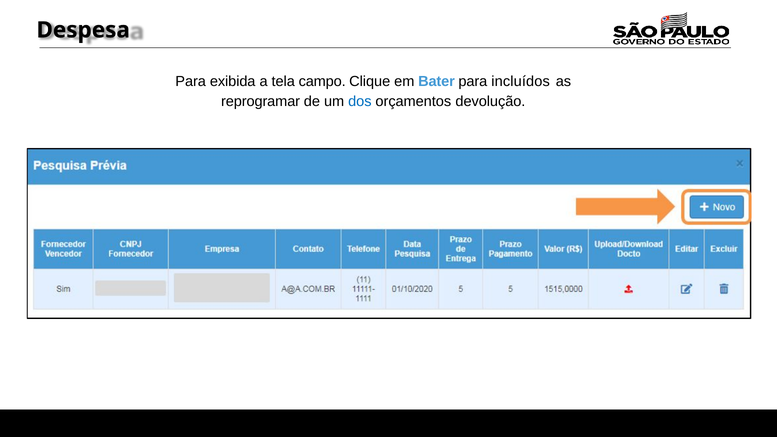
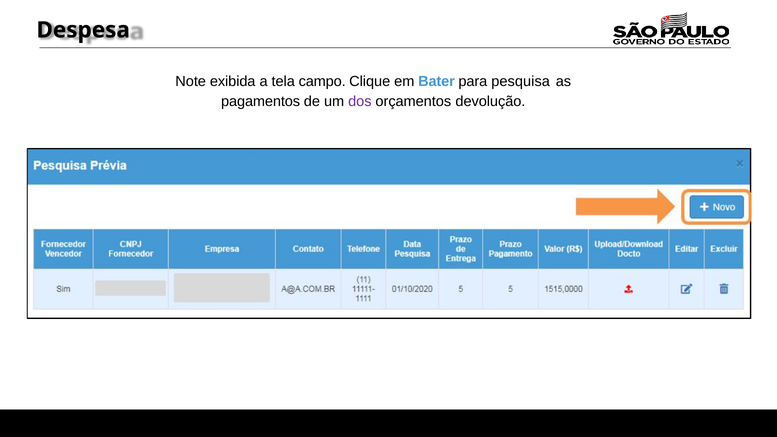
Para: Para -> Note (191, 81)
incluídos: incluídos -> pesquisa (521, 81)
reprogramar: reprogramar -> pagamentos (261, 101)
dos colour: blue -> purple (360, 101)
